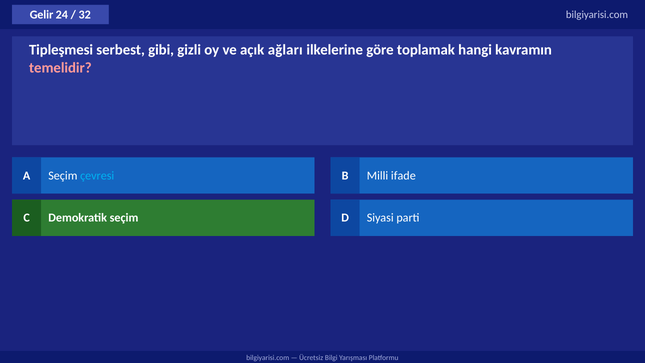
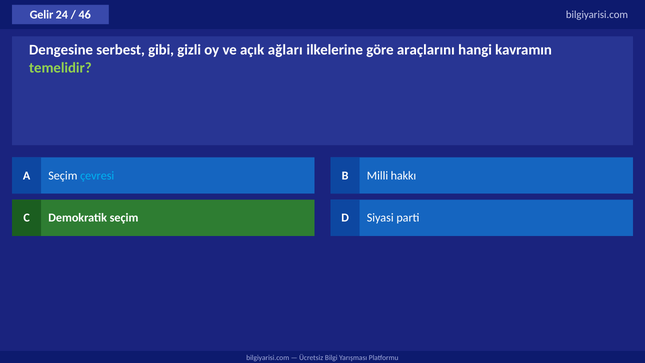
32: 32 -> 46 (85, 15)
Tipleşmesi: Tipleşmesi -> Dengesine (61, 50)
toplamak: toplamak -> araçlarını (426, 50)
temelidir colour: pink -> light green (60, 68)
ifade: ifade -> hakkı (403, 176)
